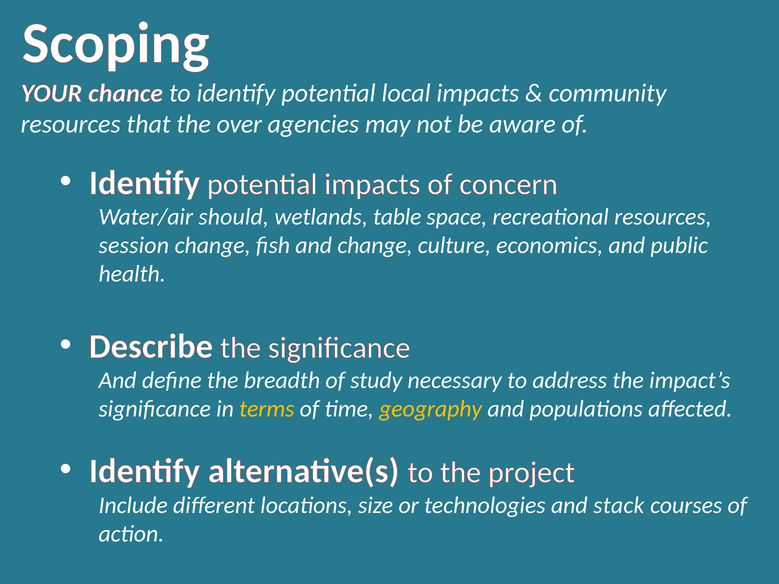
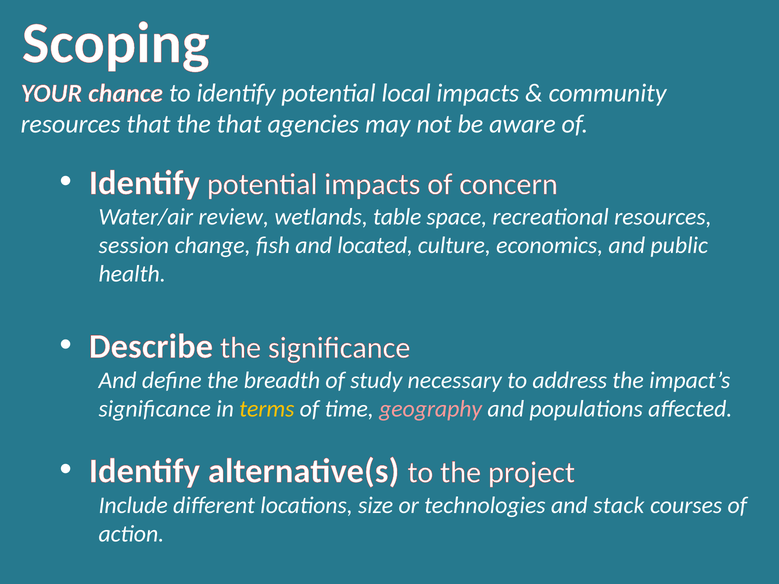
the over: over -> that (239, 124)
should: should -> review (234, 217)
and change: change -> located (375, 246)
geography colour: yellow -> pink (431, 409)
